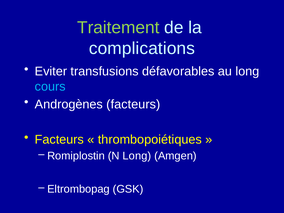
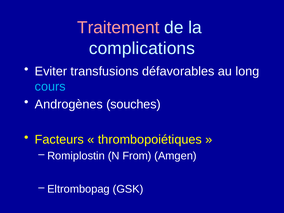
Traitement colour: light green -> pink (118, 27)
Androgènes facteurs: facteurs -> souches (133, 104)
N Long: Long -> From (137, 156)
